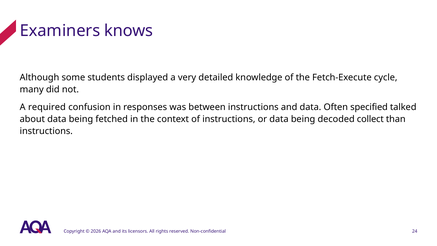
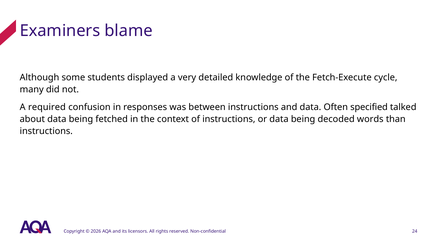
knows: knows -> blame (129, 31)
collect: collect -> words (370, 119)
